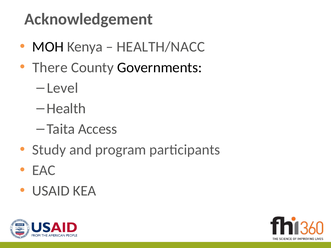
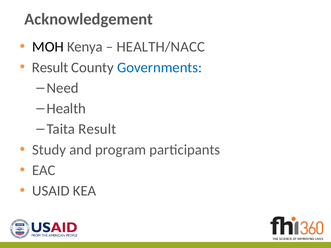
There: There -> Result (50, 67)
Governments colour: black -> blue (160, 67)
Level: Level -> Need (63, 88)
Taita Access: Access -> Result (97, 129)
